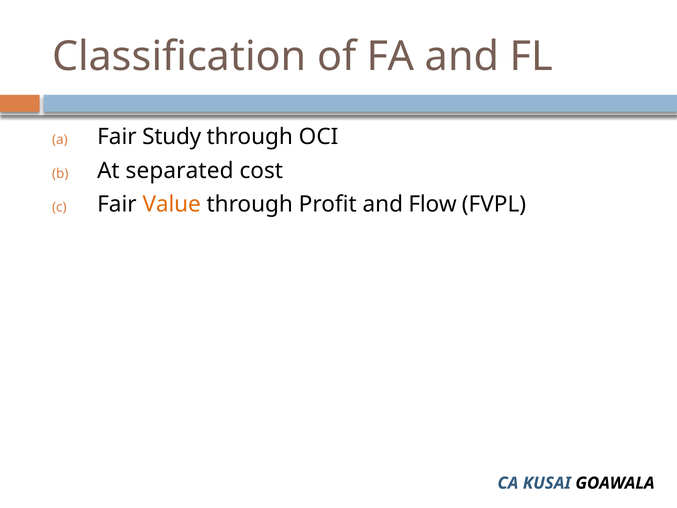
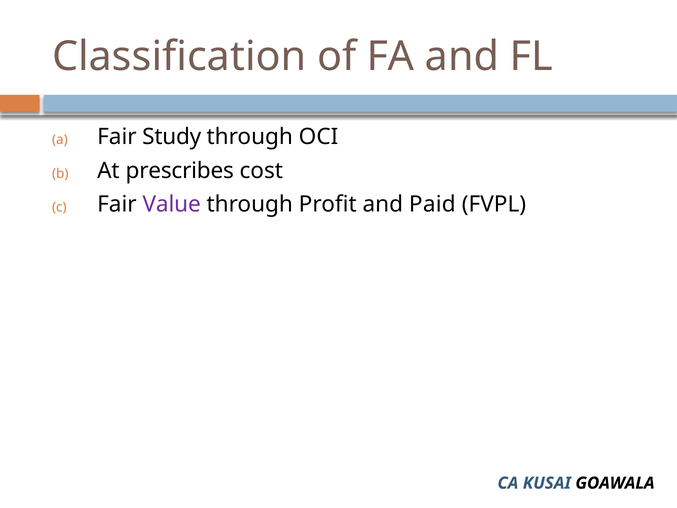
separated: separated -> prescribes (180, 171)
Value colour: orange -> purple (172, 204)
Flow: Flow -> Paid (432, 204)
